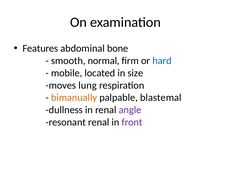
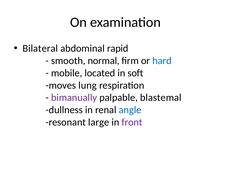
Features: Features -> Bilateral (40, 48)
bone: bone -> rapid (118, 48)
size: size -> soft (135, 73)
bimanually colour: orange -> purple (74, 98)
angle colour: purple -> blue (130, 110)
resonant renal: renal -> large (99, 122)
